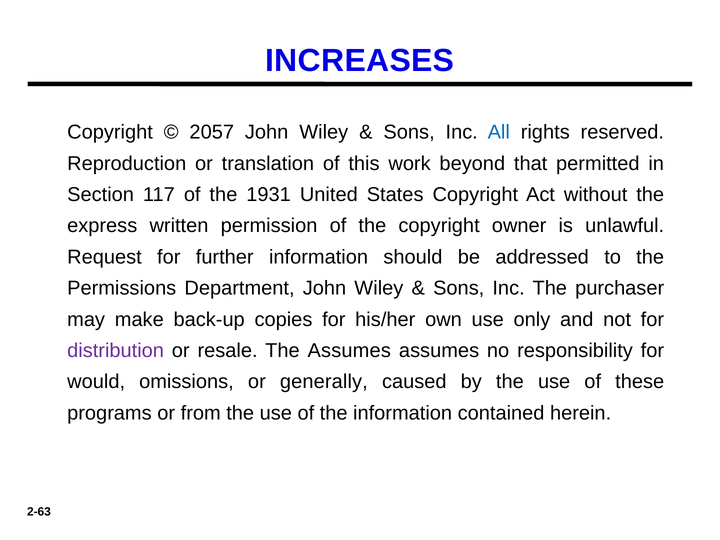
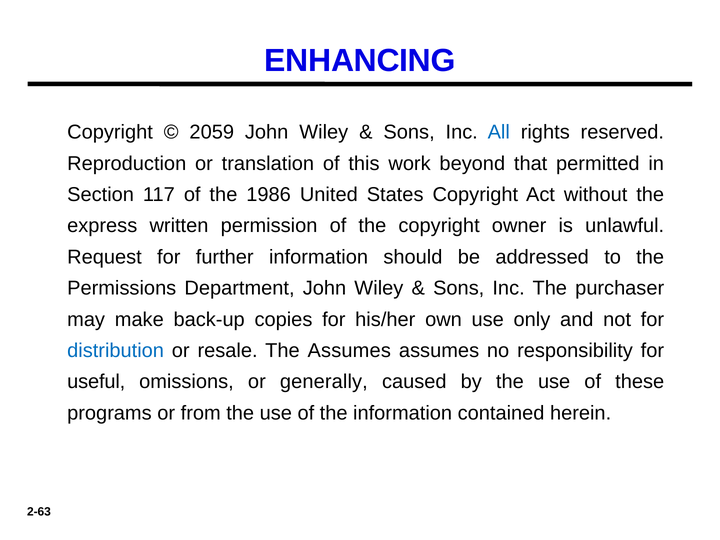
INCREASES: INCREASES -> ENHANCING (360, 61)
2057: 2057 -> 2059 (212, 132)
1931: 1931 -> 1986 (269, 195)
distribution colour: purple -> blue (116, 351)
would: would -> useful (96, 382)
